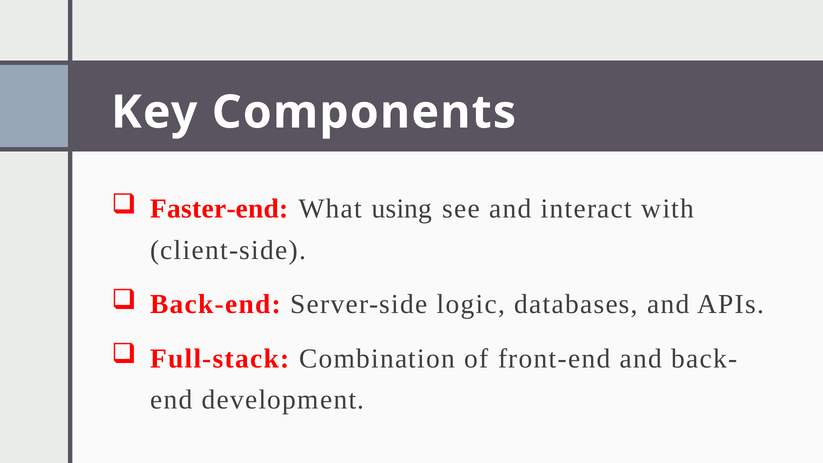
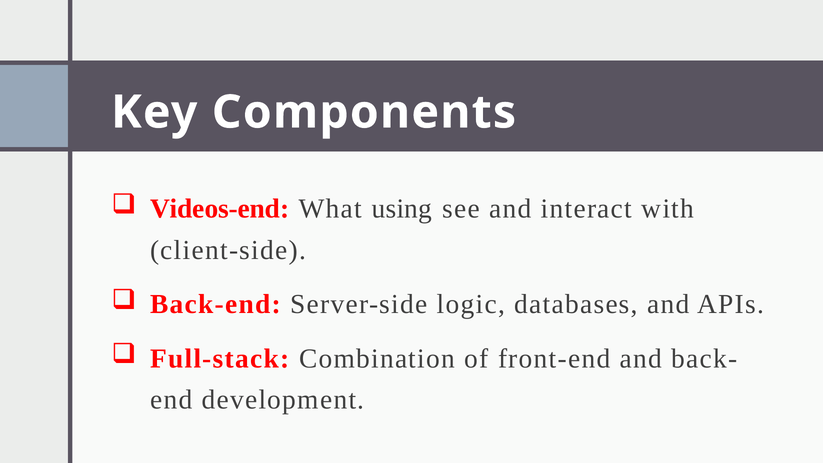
Faster-end: Faster-end -> Videos-end (220, 209)
